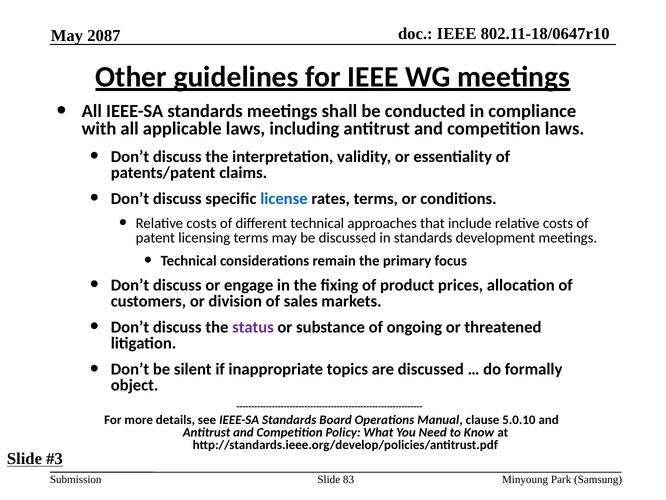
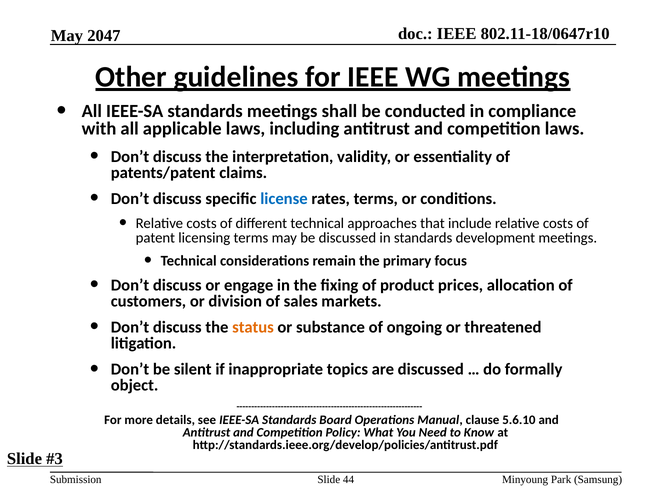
2087: 2087 -> 2047 (104, 36)
status colour: purple -> orange (253, 327)
5.0.10: 5.0.10 -> 5.6.10 (519, 420)
83: 83 -> 44 (349, 479)
